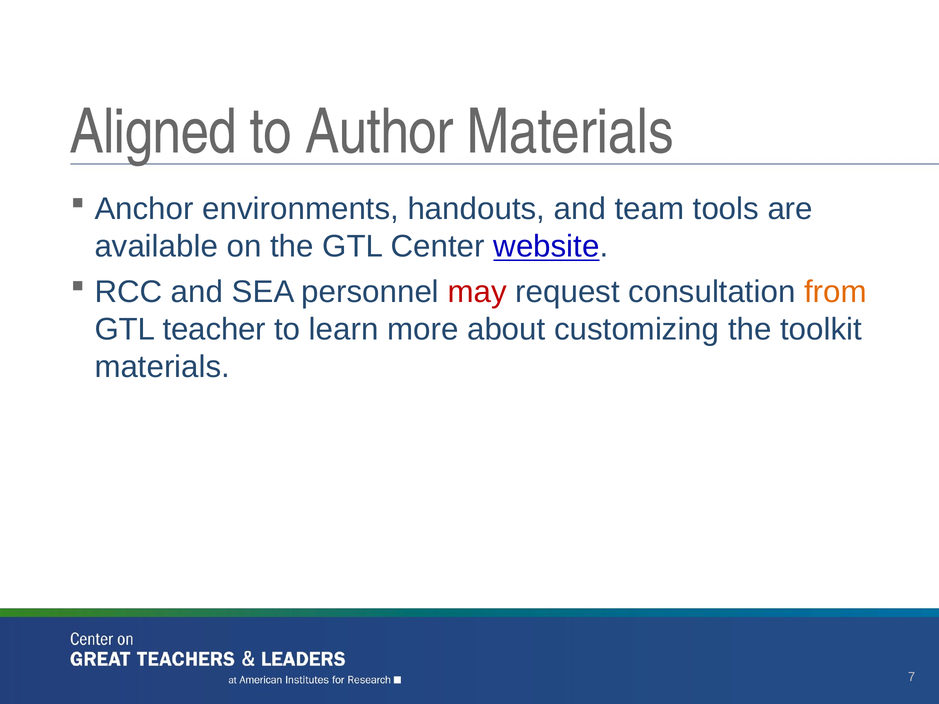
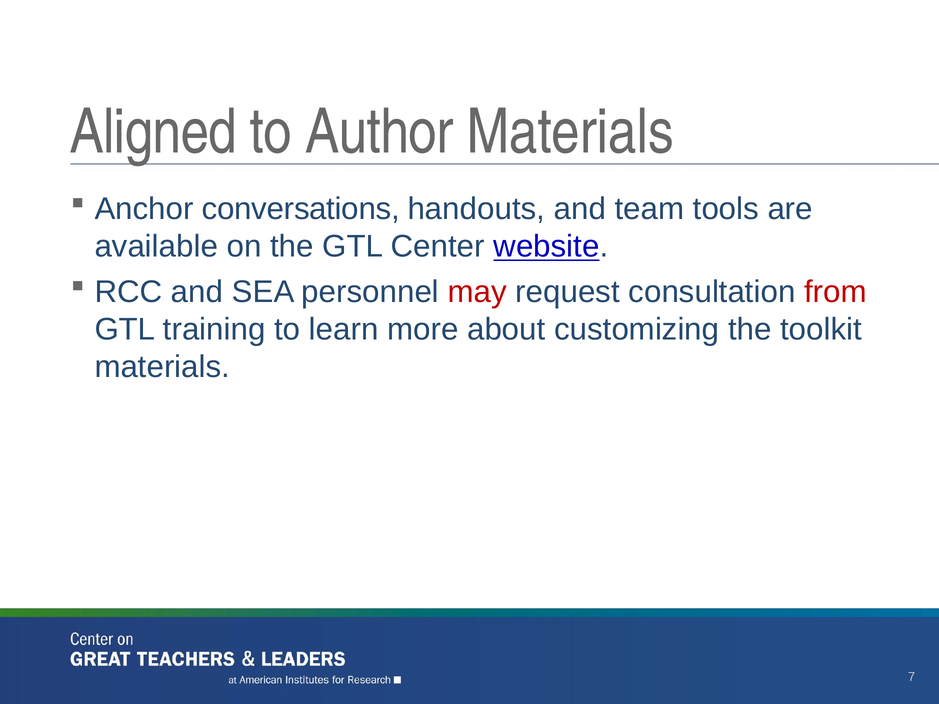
environments: environments -> conversations (301, 209)
from colour: orange -> red (835, 292)
teacher: teacher -> training (214, 330)
